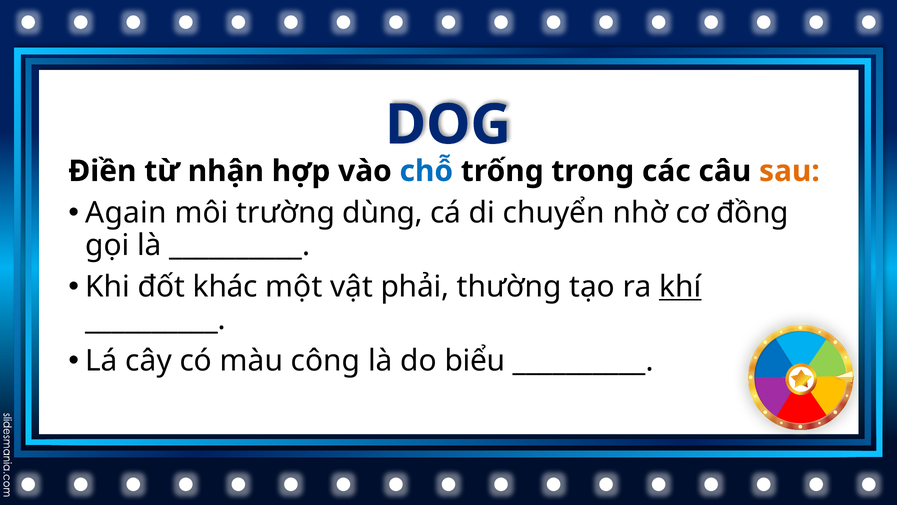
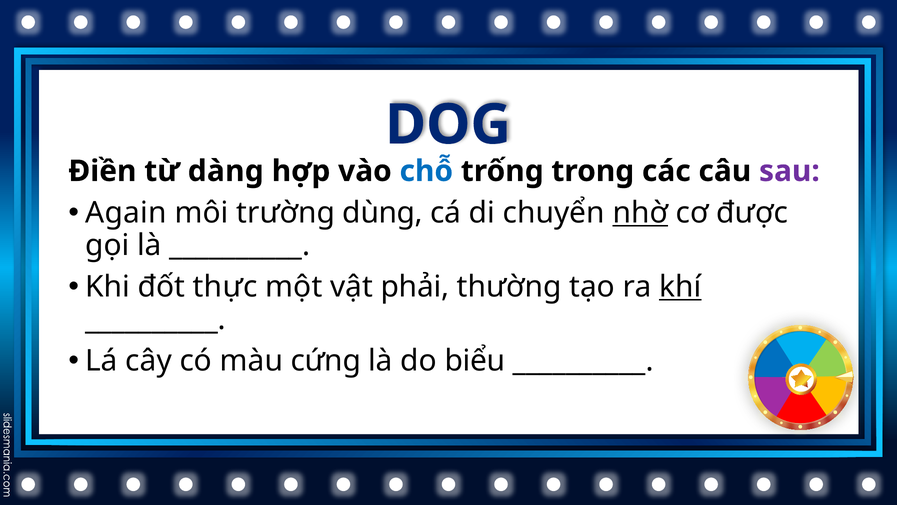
nhận: nhận -> dàng (226, 171)
sau colour: orange -> purple (789, 171)
nhờ underline: none -> present (640, 213)
đồng: đồng -> được (752, 213)
khác: khác -> thực (225, 287)
công: công -> cứng (326, 361)
